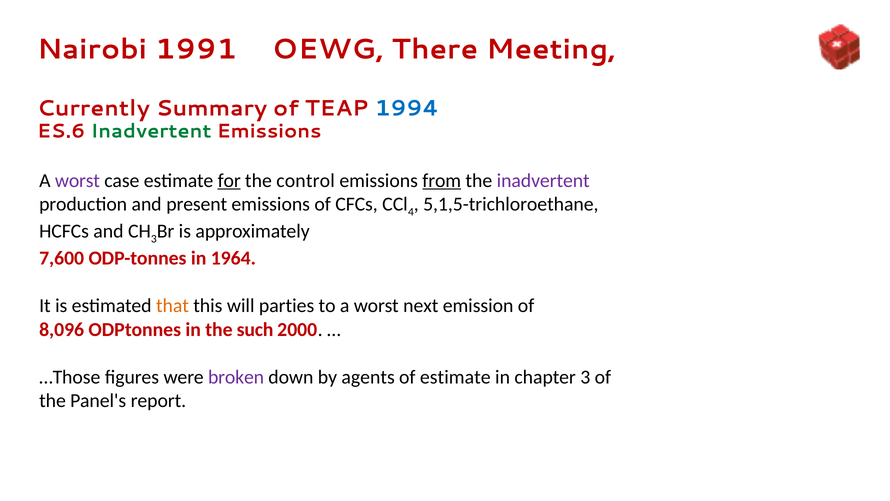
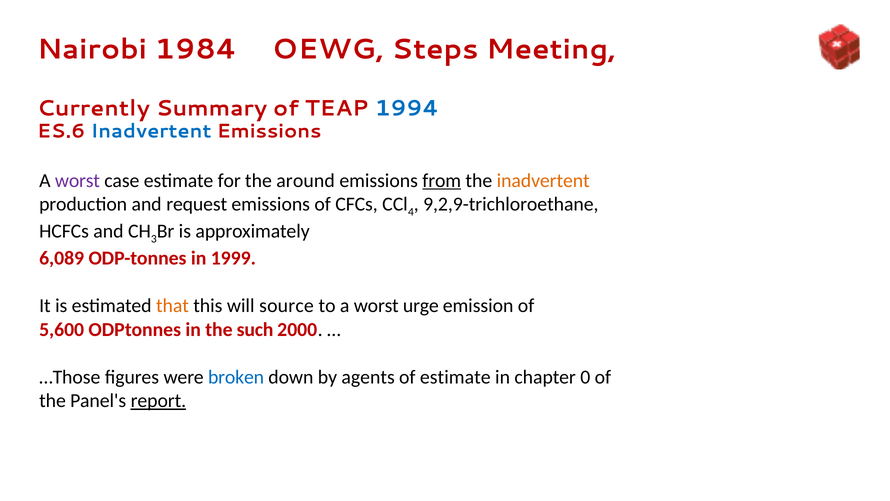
1991: 1991 -> 1984 (196, 49)
There: There -> Steps (435, 49)
Inadvertent colour: green -> blue (151, 131)
for underline: present -> none (229, 181)
control: control -> around (306, 181)
inadvertent colour: purple -> orange (543, 181)
present: present -> request (197, 204)
5,1,5-trichloroethane: 5,1,5-trichloroethane -> 9,2,9-trichloroethane (511, 204)
7,600: 7,600 -> 6,089 (62, 258)
1964: 1964 -> 1999 (233, 258)
parties: parties -> source (286, 306)
next: next -> urge (421, 306)
8,096: 8,096 -> 5,600 (62, 329)
broken colour: purple -> blue (236, 377)
chapter 3: 3 -> 0 (585, 377)
report underline: none -> present (158, 401)
